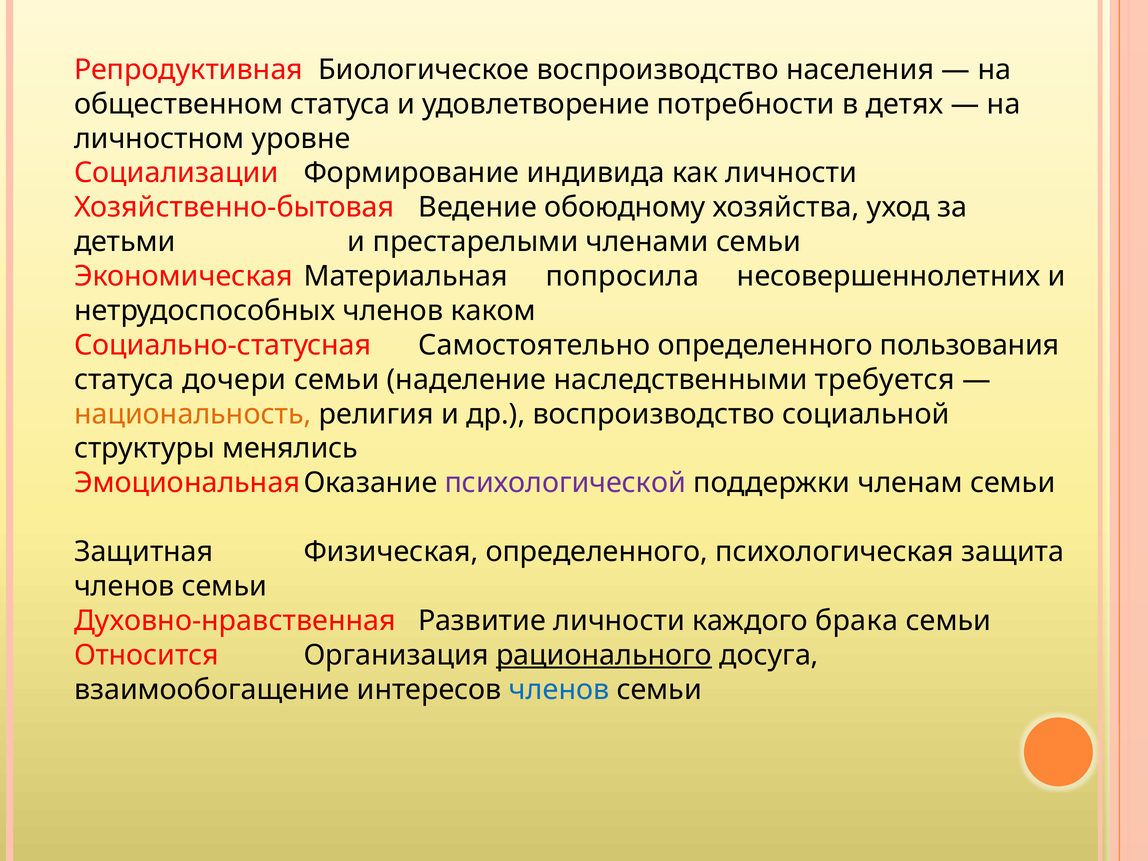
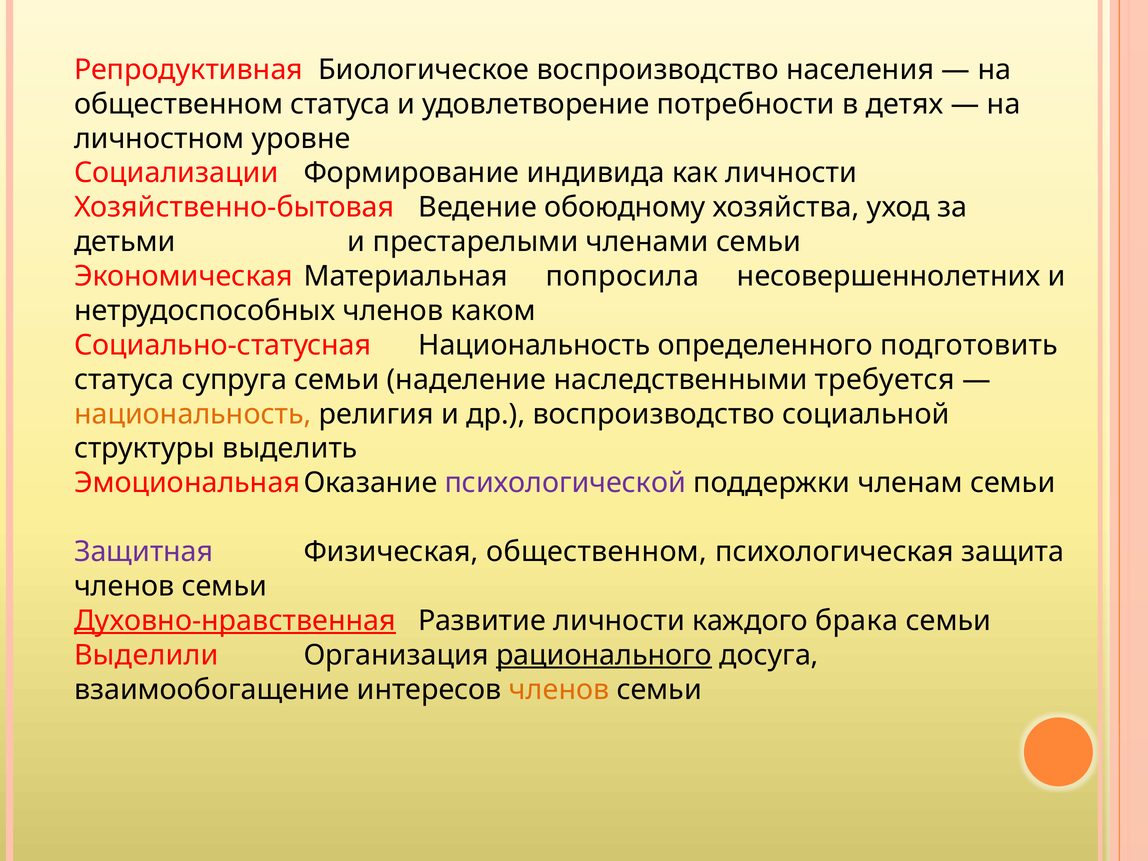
Социально-статусная Самостоятельно: Самостоятельно -> Национальность (534, 345)
пользования: пользования -> подготовить (969, 345)
дочери: дочери -> супруга (234, 380)
менялись: менялись -> выделить (290, 449)
Защитная colour: black -> purple (144, 552)
Физическая определенного: определенного -> общественном (597, 552)
Духовно-нравственная underline: none -> present (235, 621)
Относится: Относится -> Выделили (146, 655)
членов colour: blue -> orange (559, 690)
